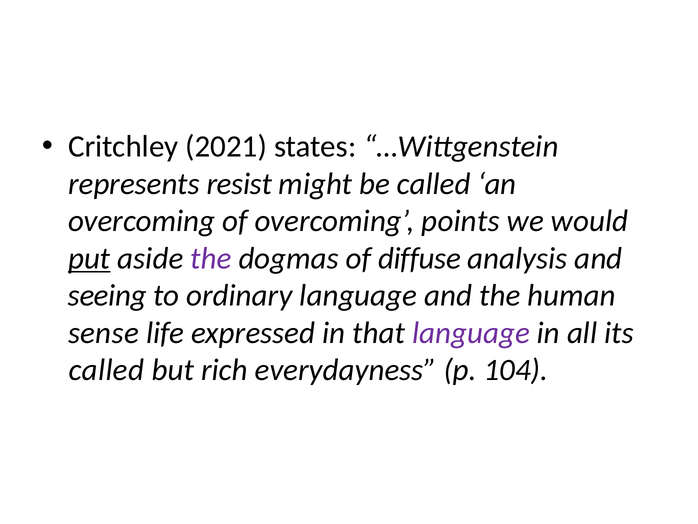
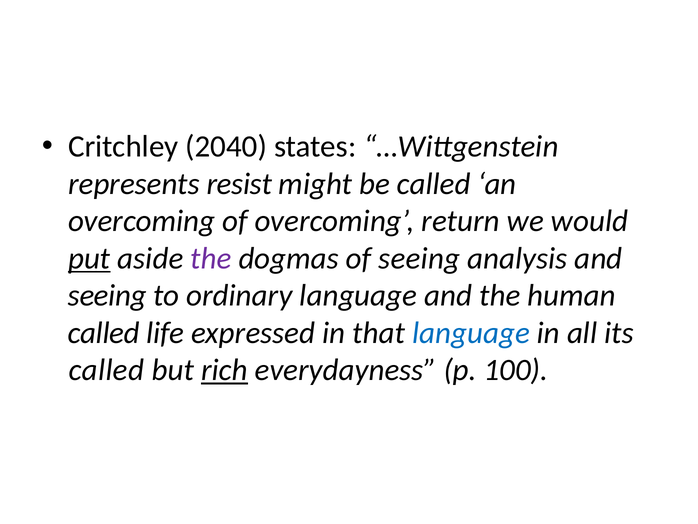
2021: 2021 -> 2040 (226, 146)
points: points -> return (461, 221)
of diffuse: diffuse -> seeing (419, 258)
sense: sense -> called (104, 333)
language colour: purple -> blue (471, 333)
rich underline: none -> present (225, 370)
104: 104 -> 100 (516, 370)
